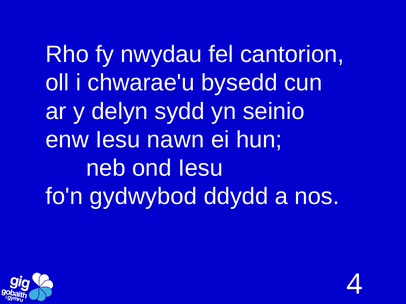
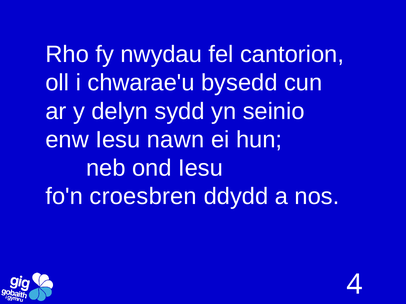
gydwybod: gydwybod -> croesbren (143, 197)
